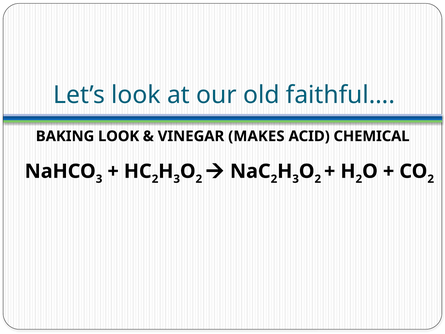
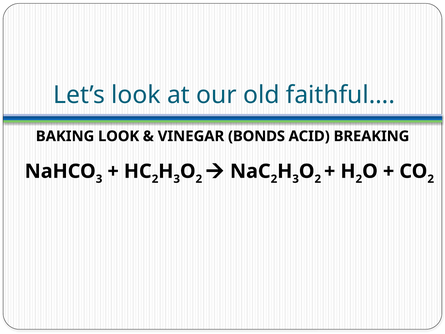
MAKES: MAKES -> BONDS (257, 136)
CHEMICAL: CHEMICAL -> BREAKING (372, 136)
